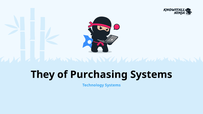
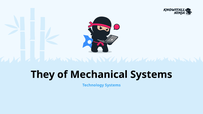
Purchasing: Purchasing -> Mechanical (99, 75)
